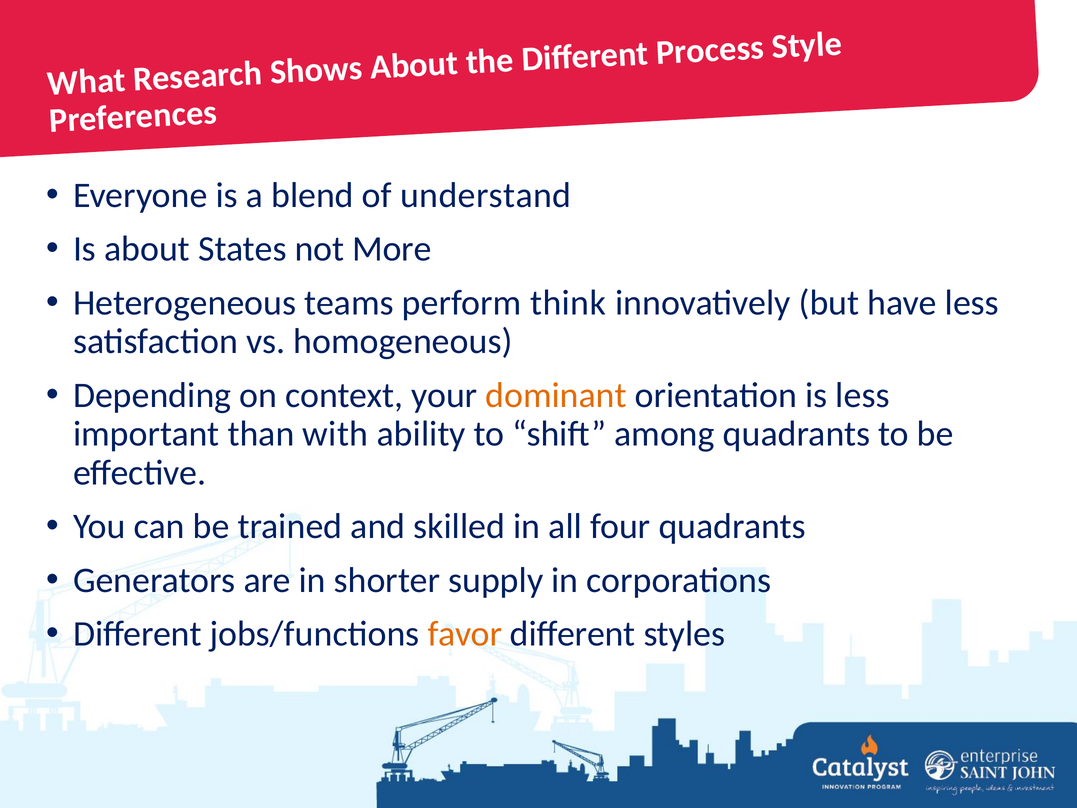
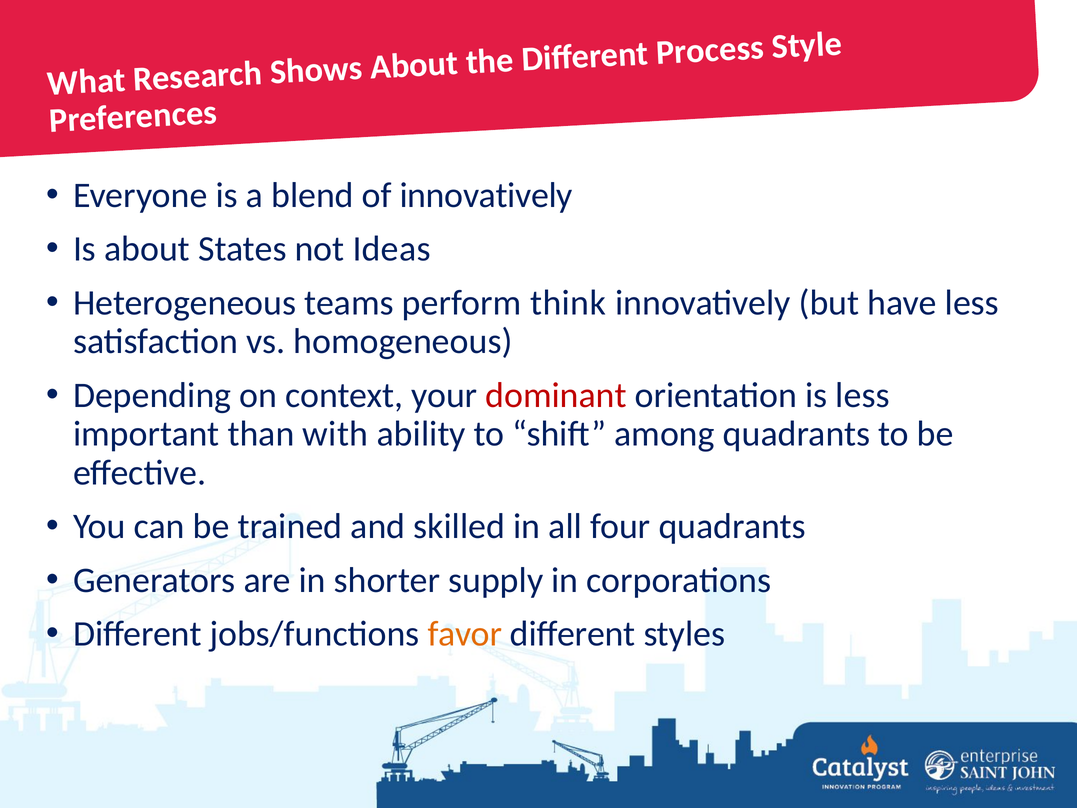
of understand: understand -> innovatively (486, 195)
More: More -> Ideas (392, 249)
dominant colour: orange -> red (556, 395)
